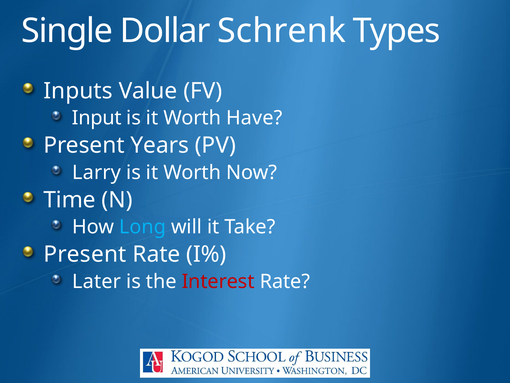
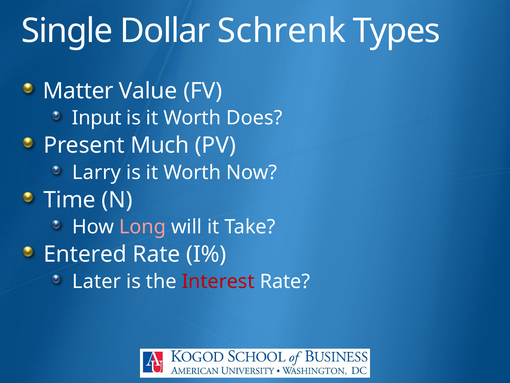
Inputs: Inputs -> Matter (78, 91)
Have: Have -> Does (254, 118)
Years: Years -> Much (160, 145)
Long colour: light blue -> pink (143, 227)
Present: Present -> Entered (85, 254)
